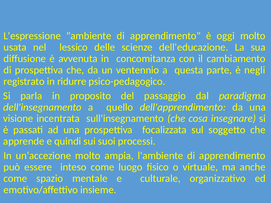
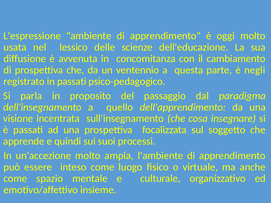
in ridurre: ridurre -> passati (72, 82)
